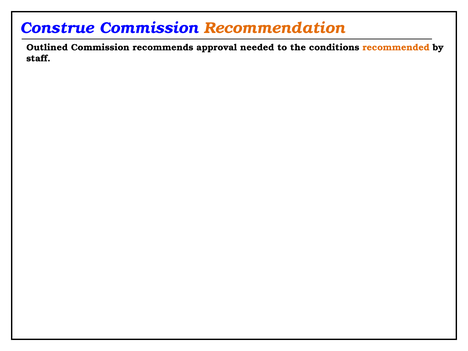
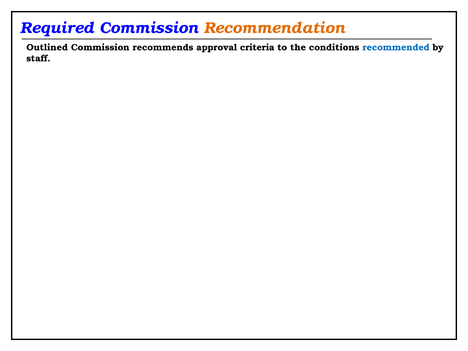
Construe: Construe -> Required (57, 28)
needed: needed -> criteria (257, 47)
recommended colour: orange -> blue (396, 47)
